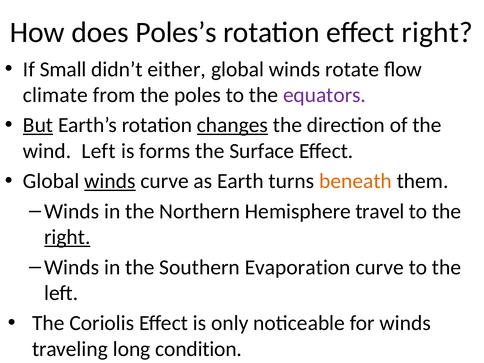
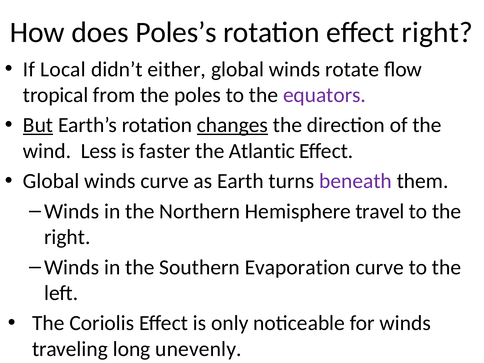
Small: Small -> Local (63, 69)
climate: climate -> tropical (56, 95)
wind Left: Left -> Less (99, 151)
forms: forms -> faster (165, 151)
Surface: Surface -> Atlantic (262, 151)
winds underline: present -> none (110, 181)
beneath colour: orange -> purple (356, 181)
right underline: present -> none (67, 237)
condition: condition -> unevenly (199, 349)
